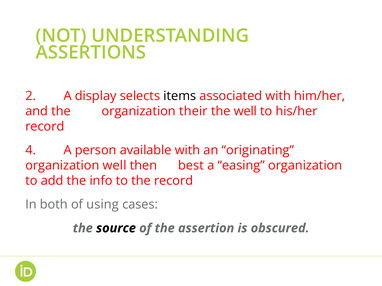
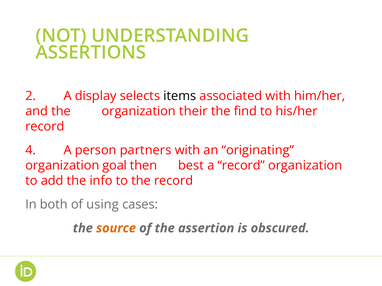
the well: well -> find (245, 111)
available: available -> partners (146, 150)
organization well: well -> goal (115, 166)
a easing: easing -> record (241, 166)
source colour: black -> orange (116, 229)
